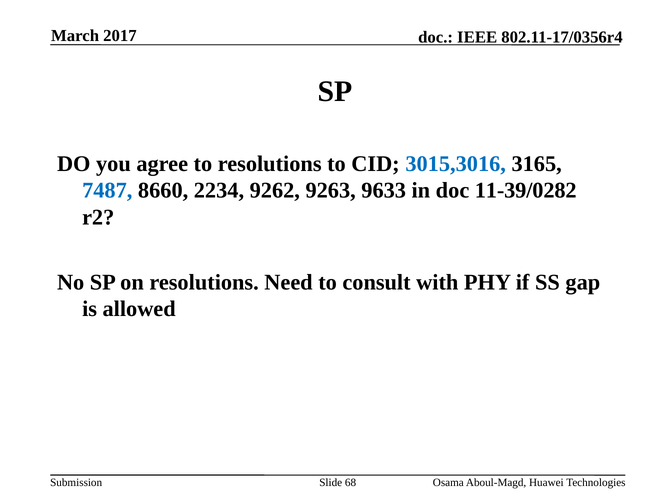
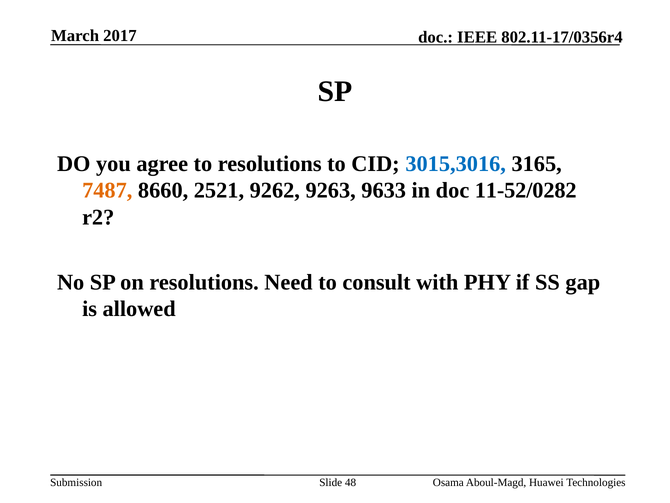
7487 colour: blue -> orange (107, 190)
2234: 2234 -> 2521 (219, 190)
11-39/0282: 11-39/0282 -> 11-52/0282 (526, 190)
68: 68 -> 48 (351, 482)
